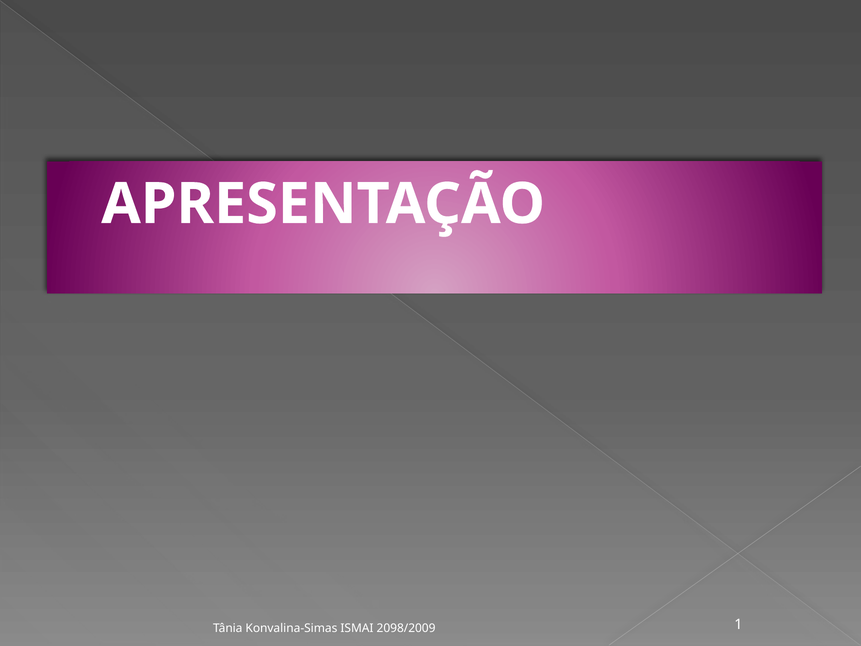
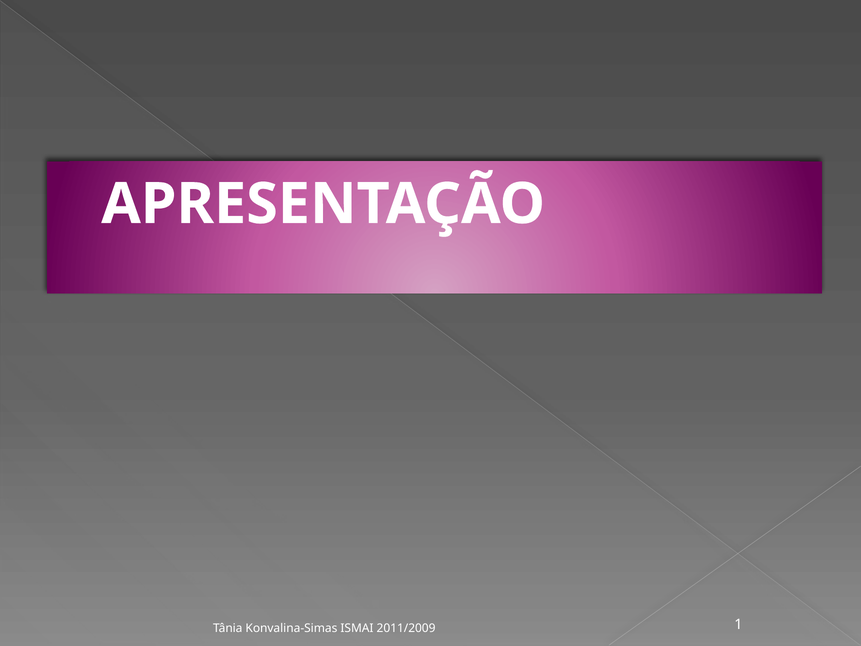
2098/2009: 2098/2009 -> 2011/2009 (406, 628)
